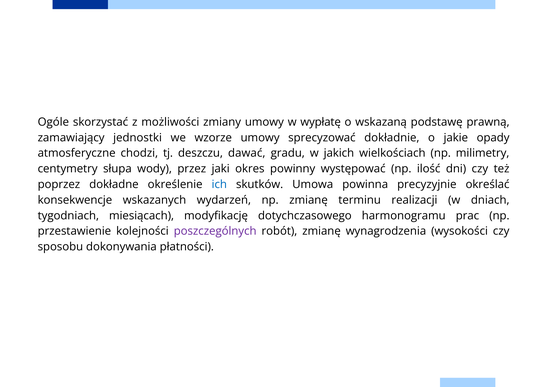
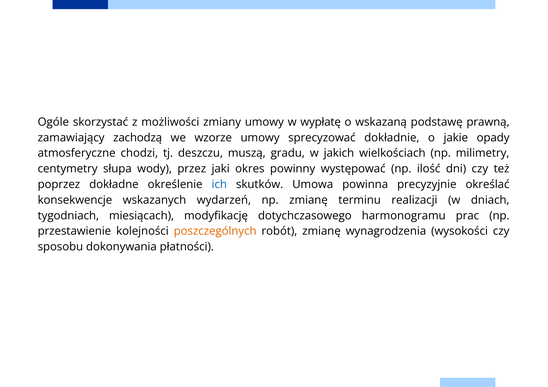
jednostki: jednostki -> zachodzą (138, 138)
dawać: dawać -> muszą (247, 153)
poszczególnych colour: purple -> orange (215, 232)
